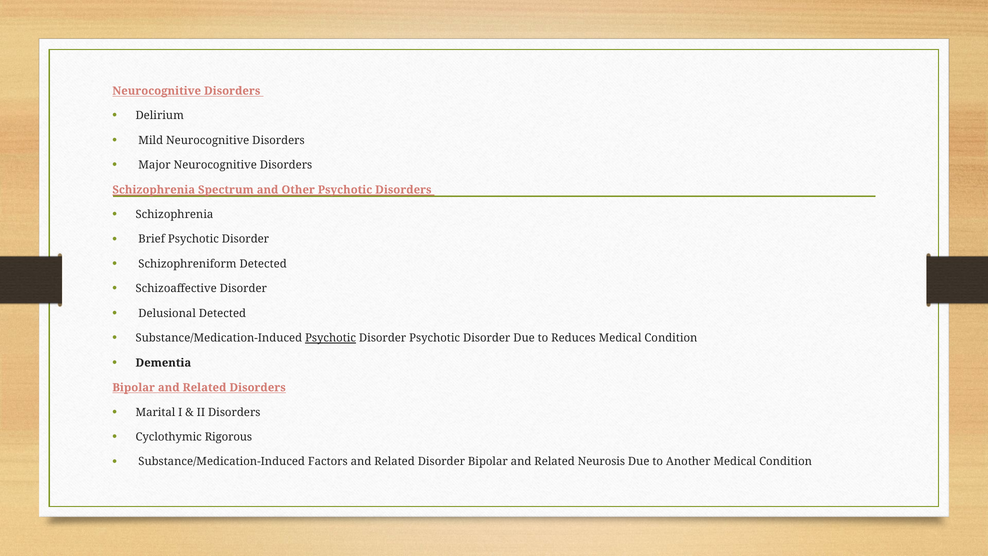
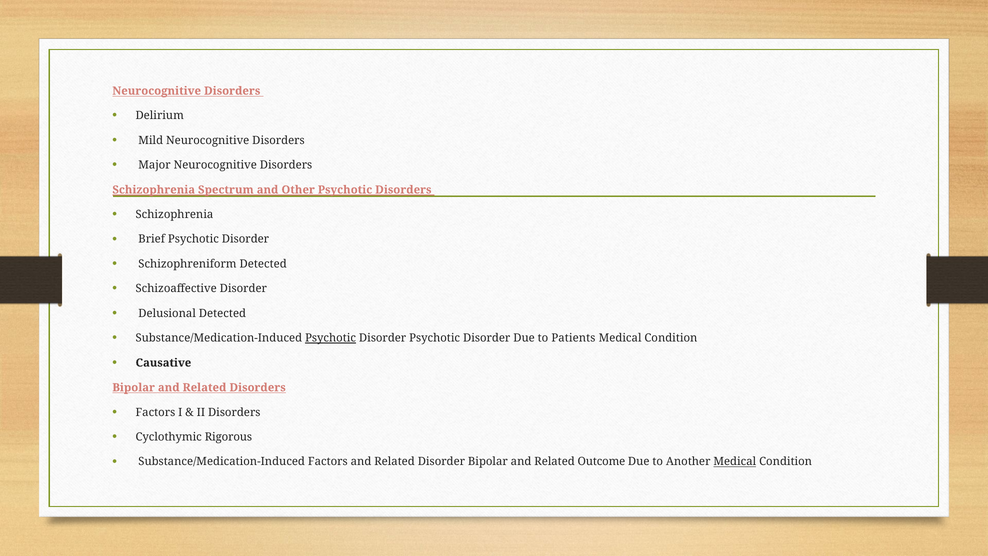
Reduces: Reduces -> Patients (573, 338)
Dementia: Dementia -> Causative (163, 363)
Marital: Marital -> Factors (155, 412)
Neurosis: Neurosis -> Outcome (601, 462)
Medical underline: none -> present (735, 462)
